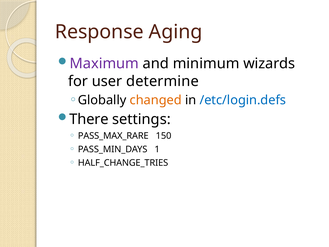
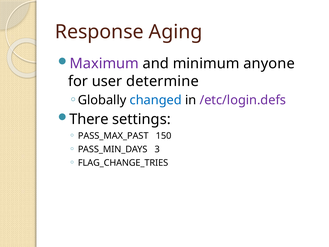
wizards: wizards -> anyone (269, 64)
changed colour: orange -> blue (156, 100)
/etc/login.defs colour: blue -> purple (243, 100)
PASS_MAX_RARE: PASS_MAX_RARE -> PASS_MAX_PAST (113, 136)
1: 1 -> 3 (157, 149)
HALF_CHANGE_TRIES: HALF_CHANGE_TRIES -> FLAG_CHANGE_TRIES (123, 163)
